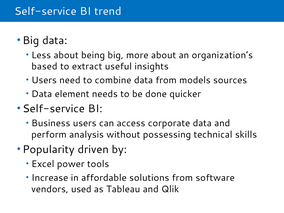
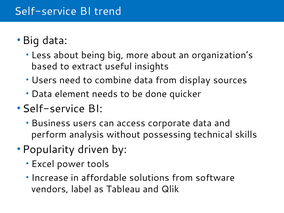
models: models -> display (195, 80)
used: used -> label (81, 189)
